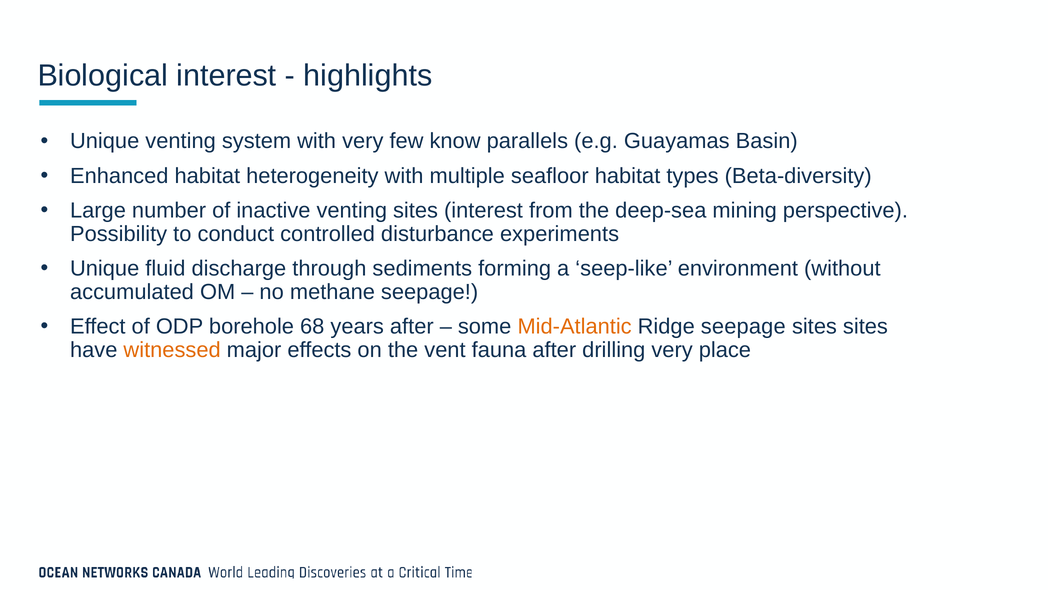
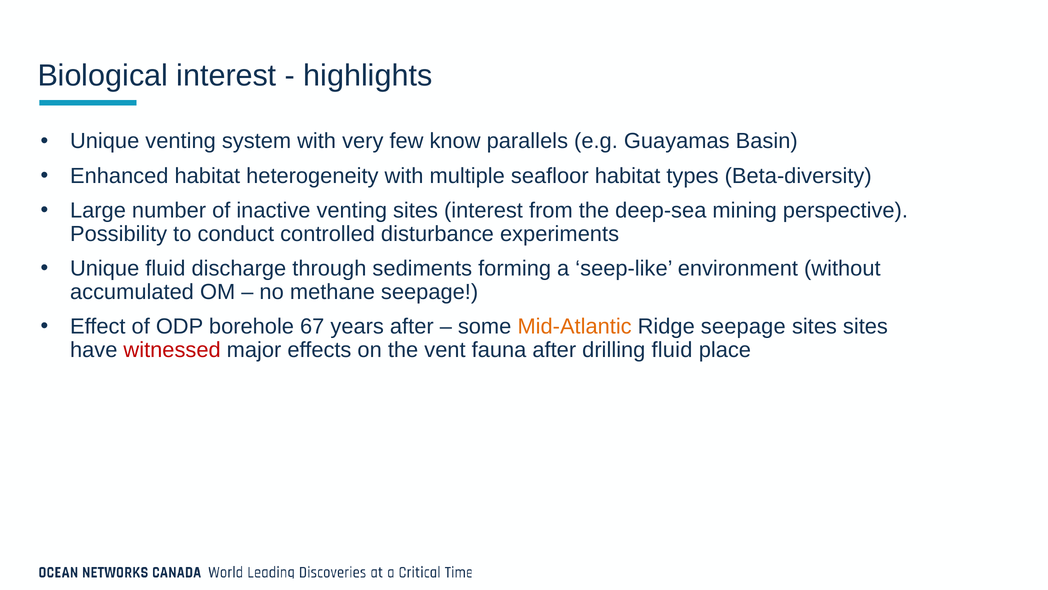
68: 68 -> 67 (312, 326)
witnessed colour: orange -> red (172, 350)
drilling very: very -> fluid (672, 350)
